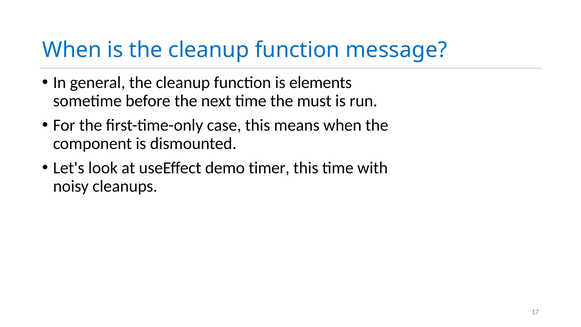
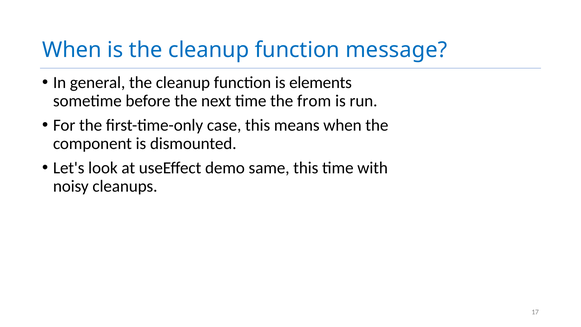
must: must -> from (314, 101)
timer: timer -> same (269, 168)
